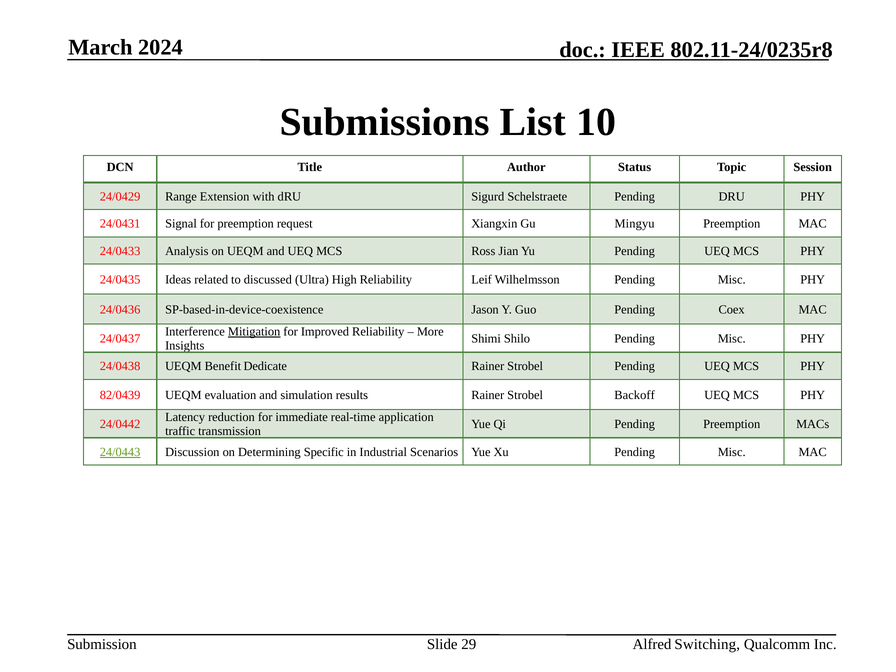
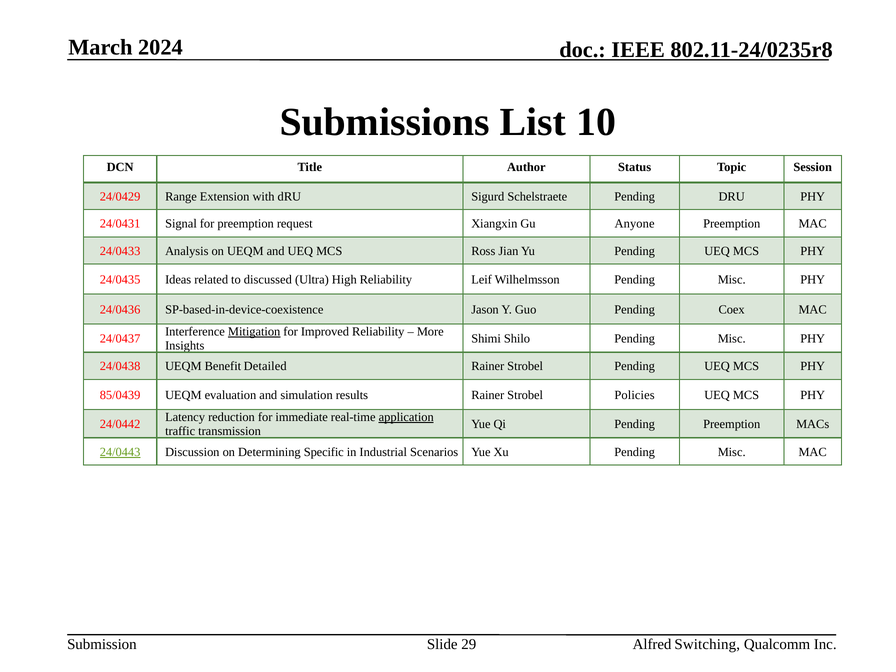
Mingyu: Mingyu -> Anyone (635, 224)
Dedicate: Dedicate -> Detailed (265, 366)
82/0439: 82/0439 -> 85/0439 (120, 395)
Backoff: Backoff -> Policies (635, 395)
application underline: none -> present (406, 417)
